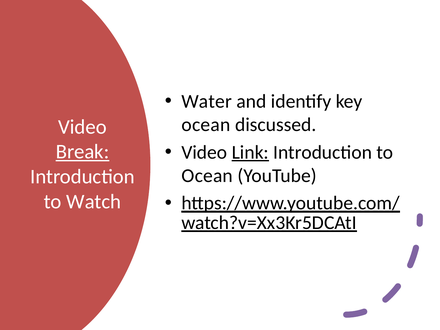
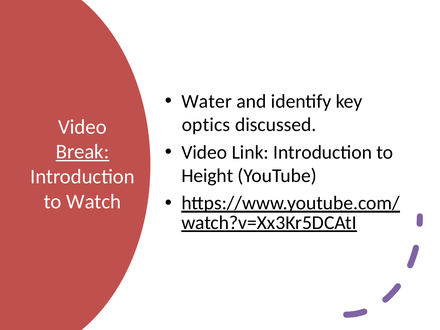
ocean: ocean -> optics (206, 125)
Link underline: present -> none (250, 152)
Ocean: Ocean -> Height (207, 176)
